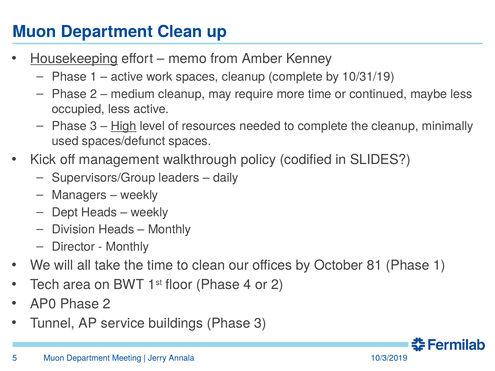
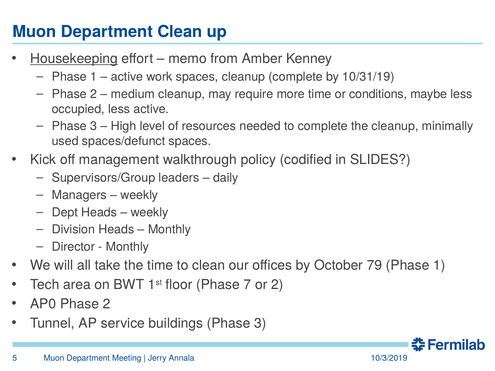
continued: continued -> conditions (378, 94)
High underline: present -> none (124, 126)
81: 81 -> 79 (374, 266)
4: 4 -> 7 (247, 285)
